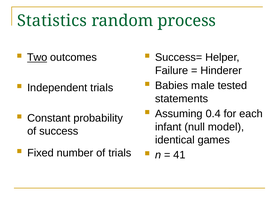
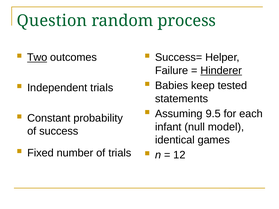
Statistics: Statistics -> Question (52, 21)
Hinderer underline: none -> present (221, 71)
male: male -> keep (203, 86)
0.4: 0.4 -> 9.5 (213, 114)
41: 41 -> 12 (179, 155)
